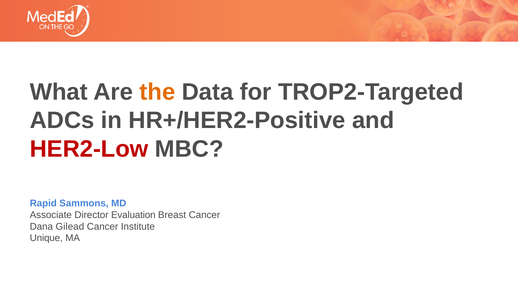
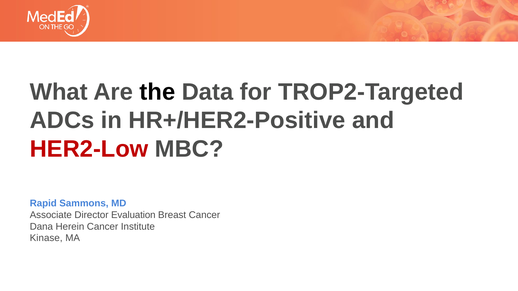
the colour: orange -> black (157, 92)
Gilead: Gilead -> Herein (70, 227)
Unique: Unique -> Kinase (46, 238)
